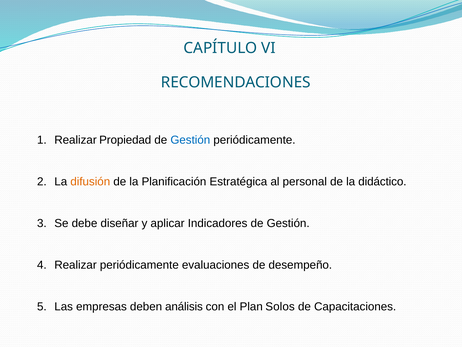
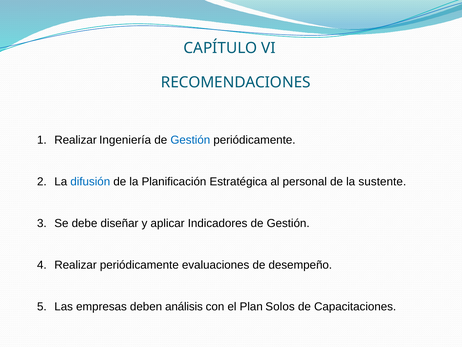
Propiedad: Propiedad -> Ingeniería (125, 140)
difusión colour: orange -> blue (90, 182)
didáctico: didáctico -> sustente (382, 182)
